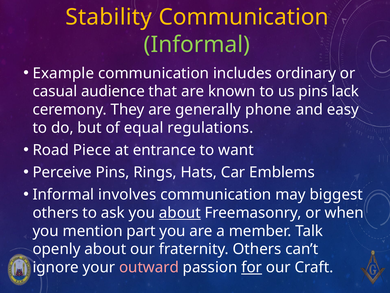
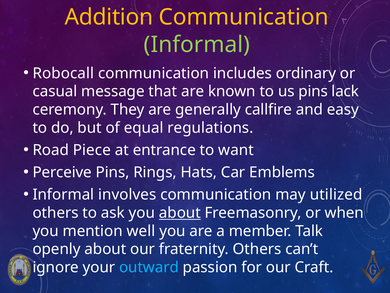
Stability: Stability -> Addition (109, 17)
Example: Example -> Robocall (63, 73)
audience: audience -> message (113, 91)
phone: phone -> callfire (268, 109)
biggest: biggest -> utilized (336, 194)
part: part -> well (141, 231)
outward colour: pink -> light blue (149, 267)
for underline: present -> none (252, 267)
